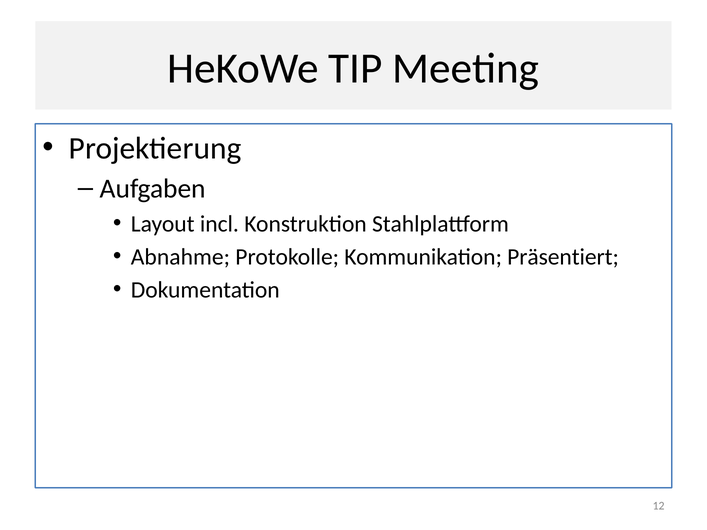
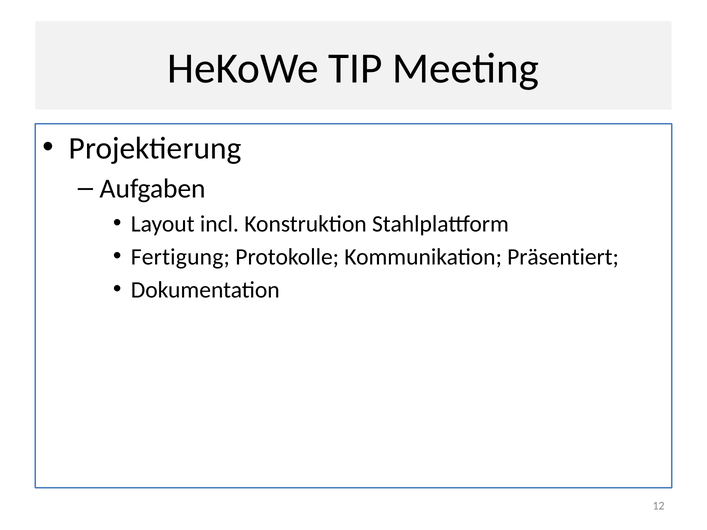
Abnahme: Abnahme -> Fertigung (180, 257)
